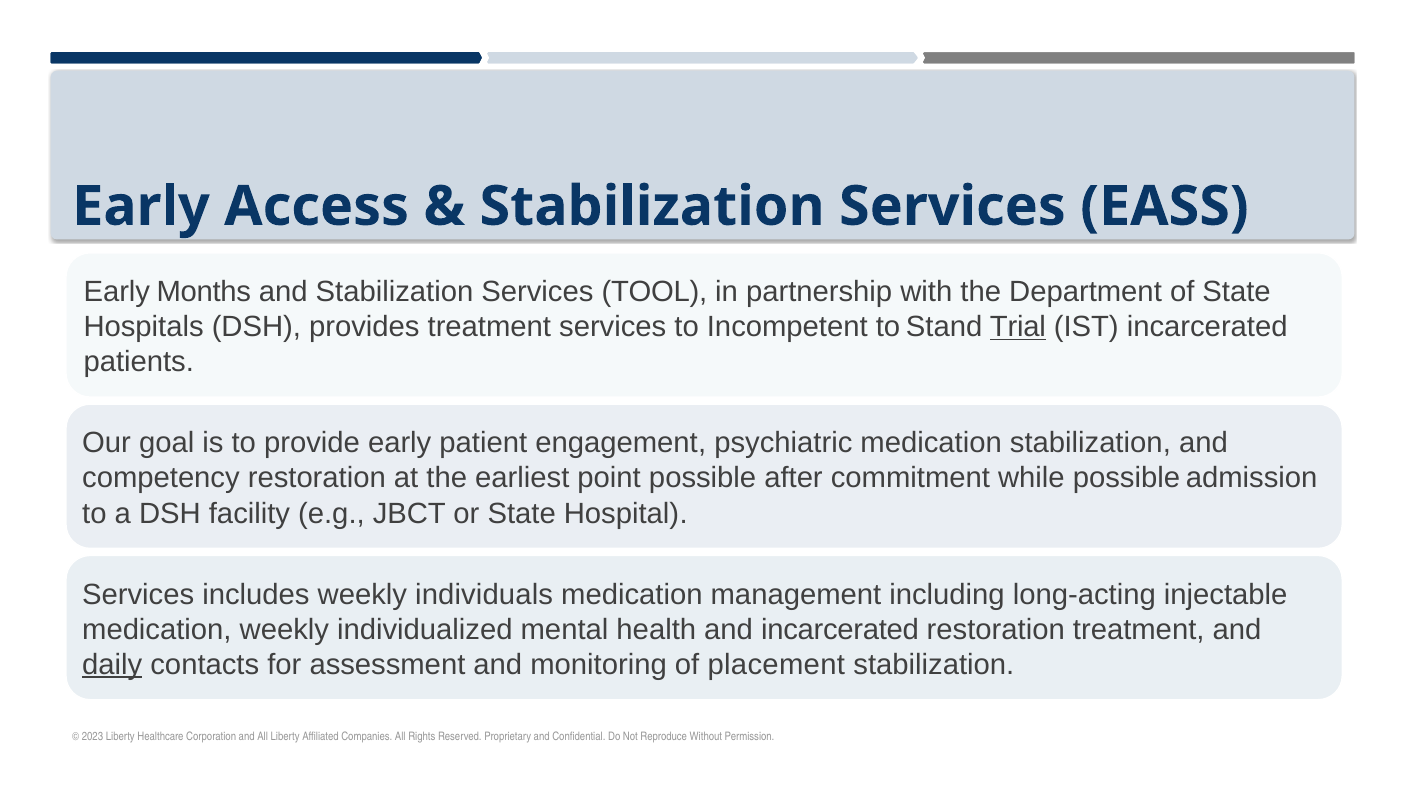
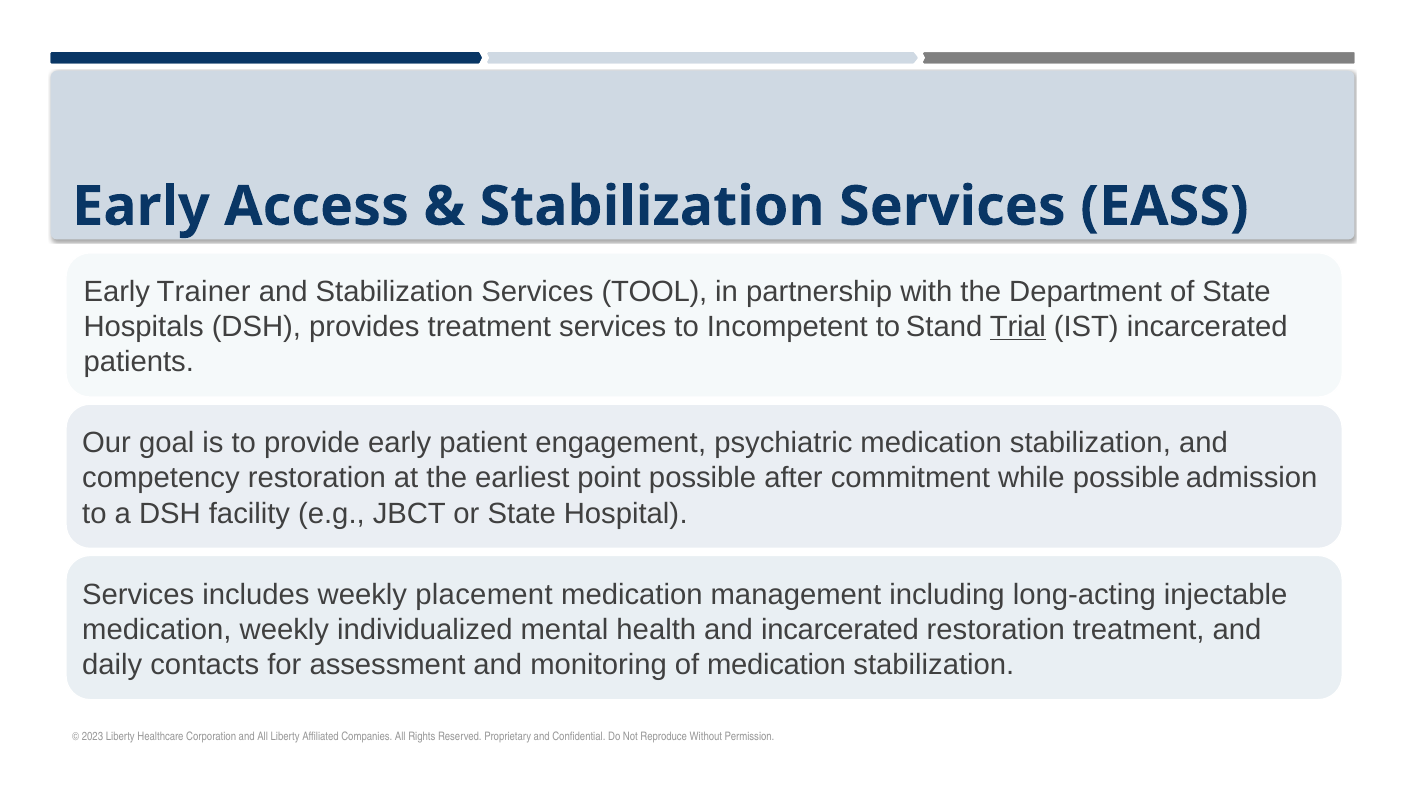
Months: Months -> Trainer (204, 292)
individuals: individuals -> placement (484, 595)
daily underline: present -> none (112, 665)
of placement: placement -> medication (777, 665)
